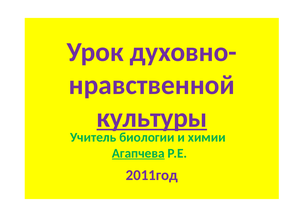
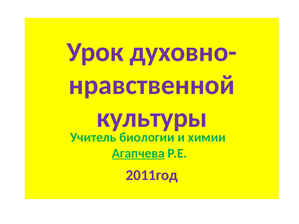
культуры underline: present -> none (152, 118)
